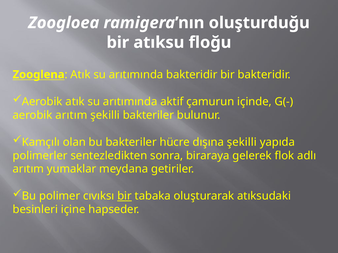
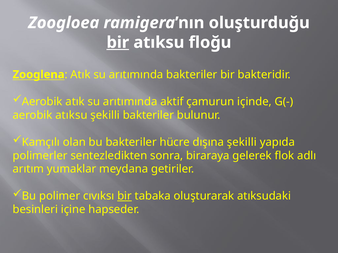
bir underline: none -> present (118, 43)
arıtımında bakteridir: bakteridir -> bakteriler (192, 75)
aerobik arıtım: arıtım -> atıksu (71, 115)
